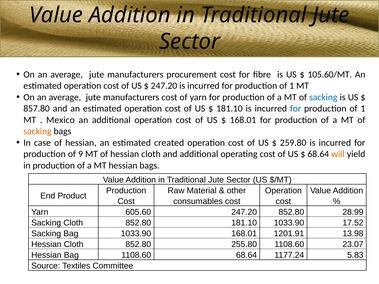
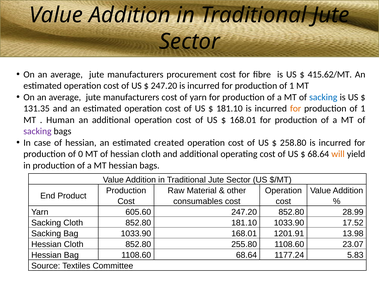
105.60/MT: 105.60/MT -> 415.62/MT (330, 75)
857.80: 857.80 -> 131.35 (37, 109)
for colour: blue -> orange (296, 109)
Mexico: Mexico -> Human (60, 120)
sacking colour: orange -> purple (37, 131)
259.80: 259.80 -> 258.80 (293, 143)
9: 9 -> 0 (81, 154)
